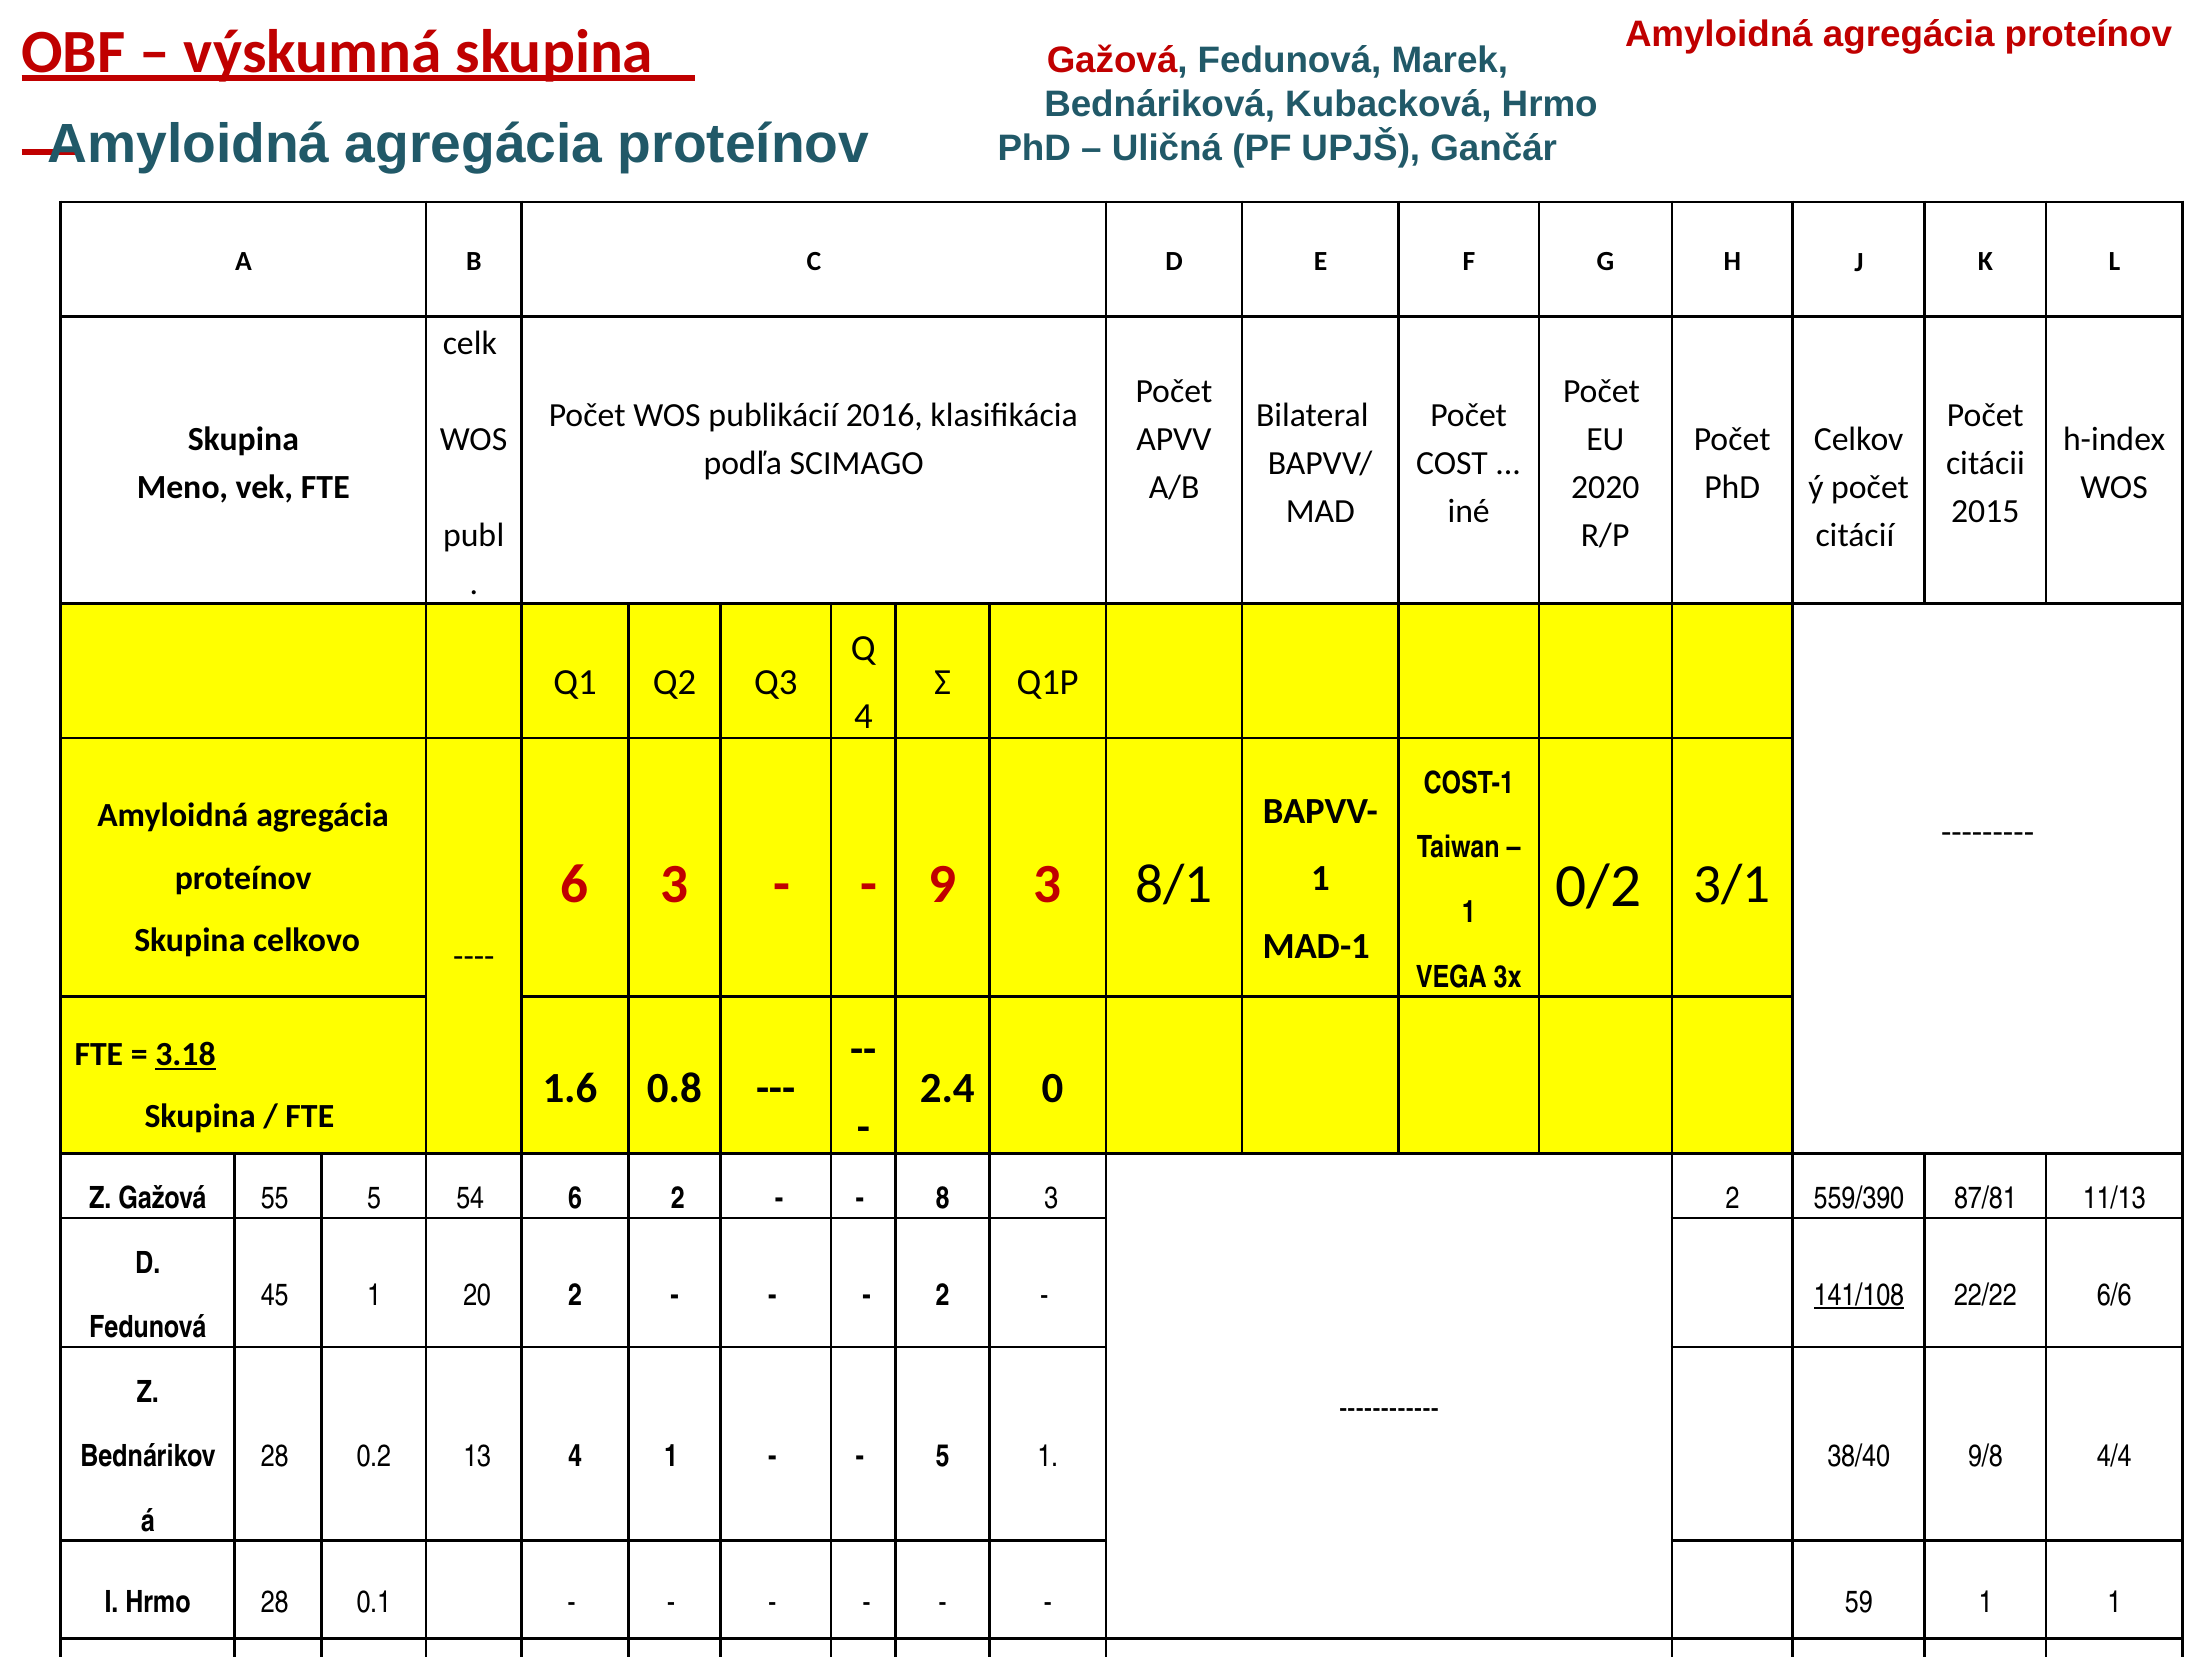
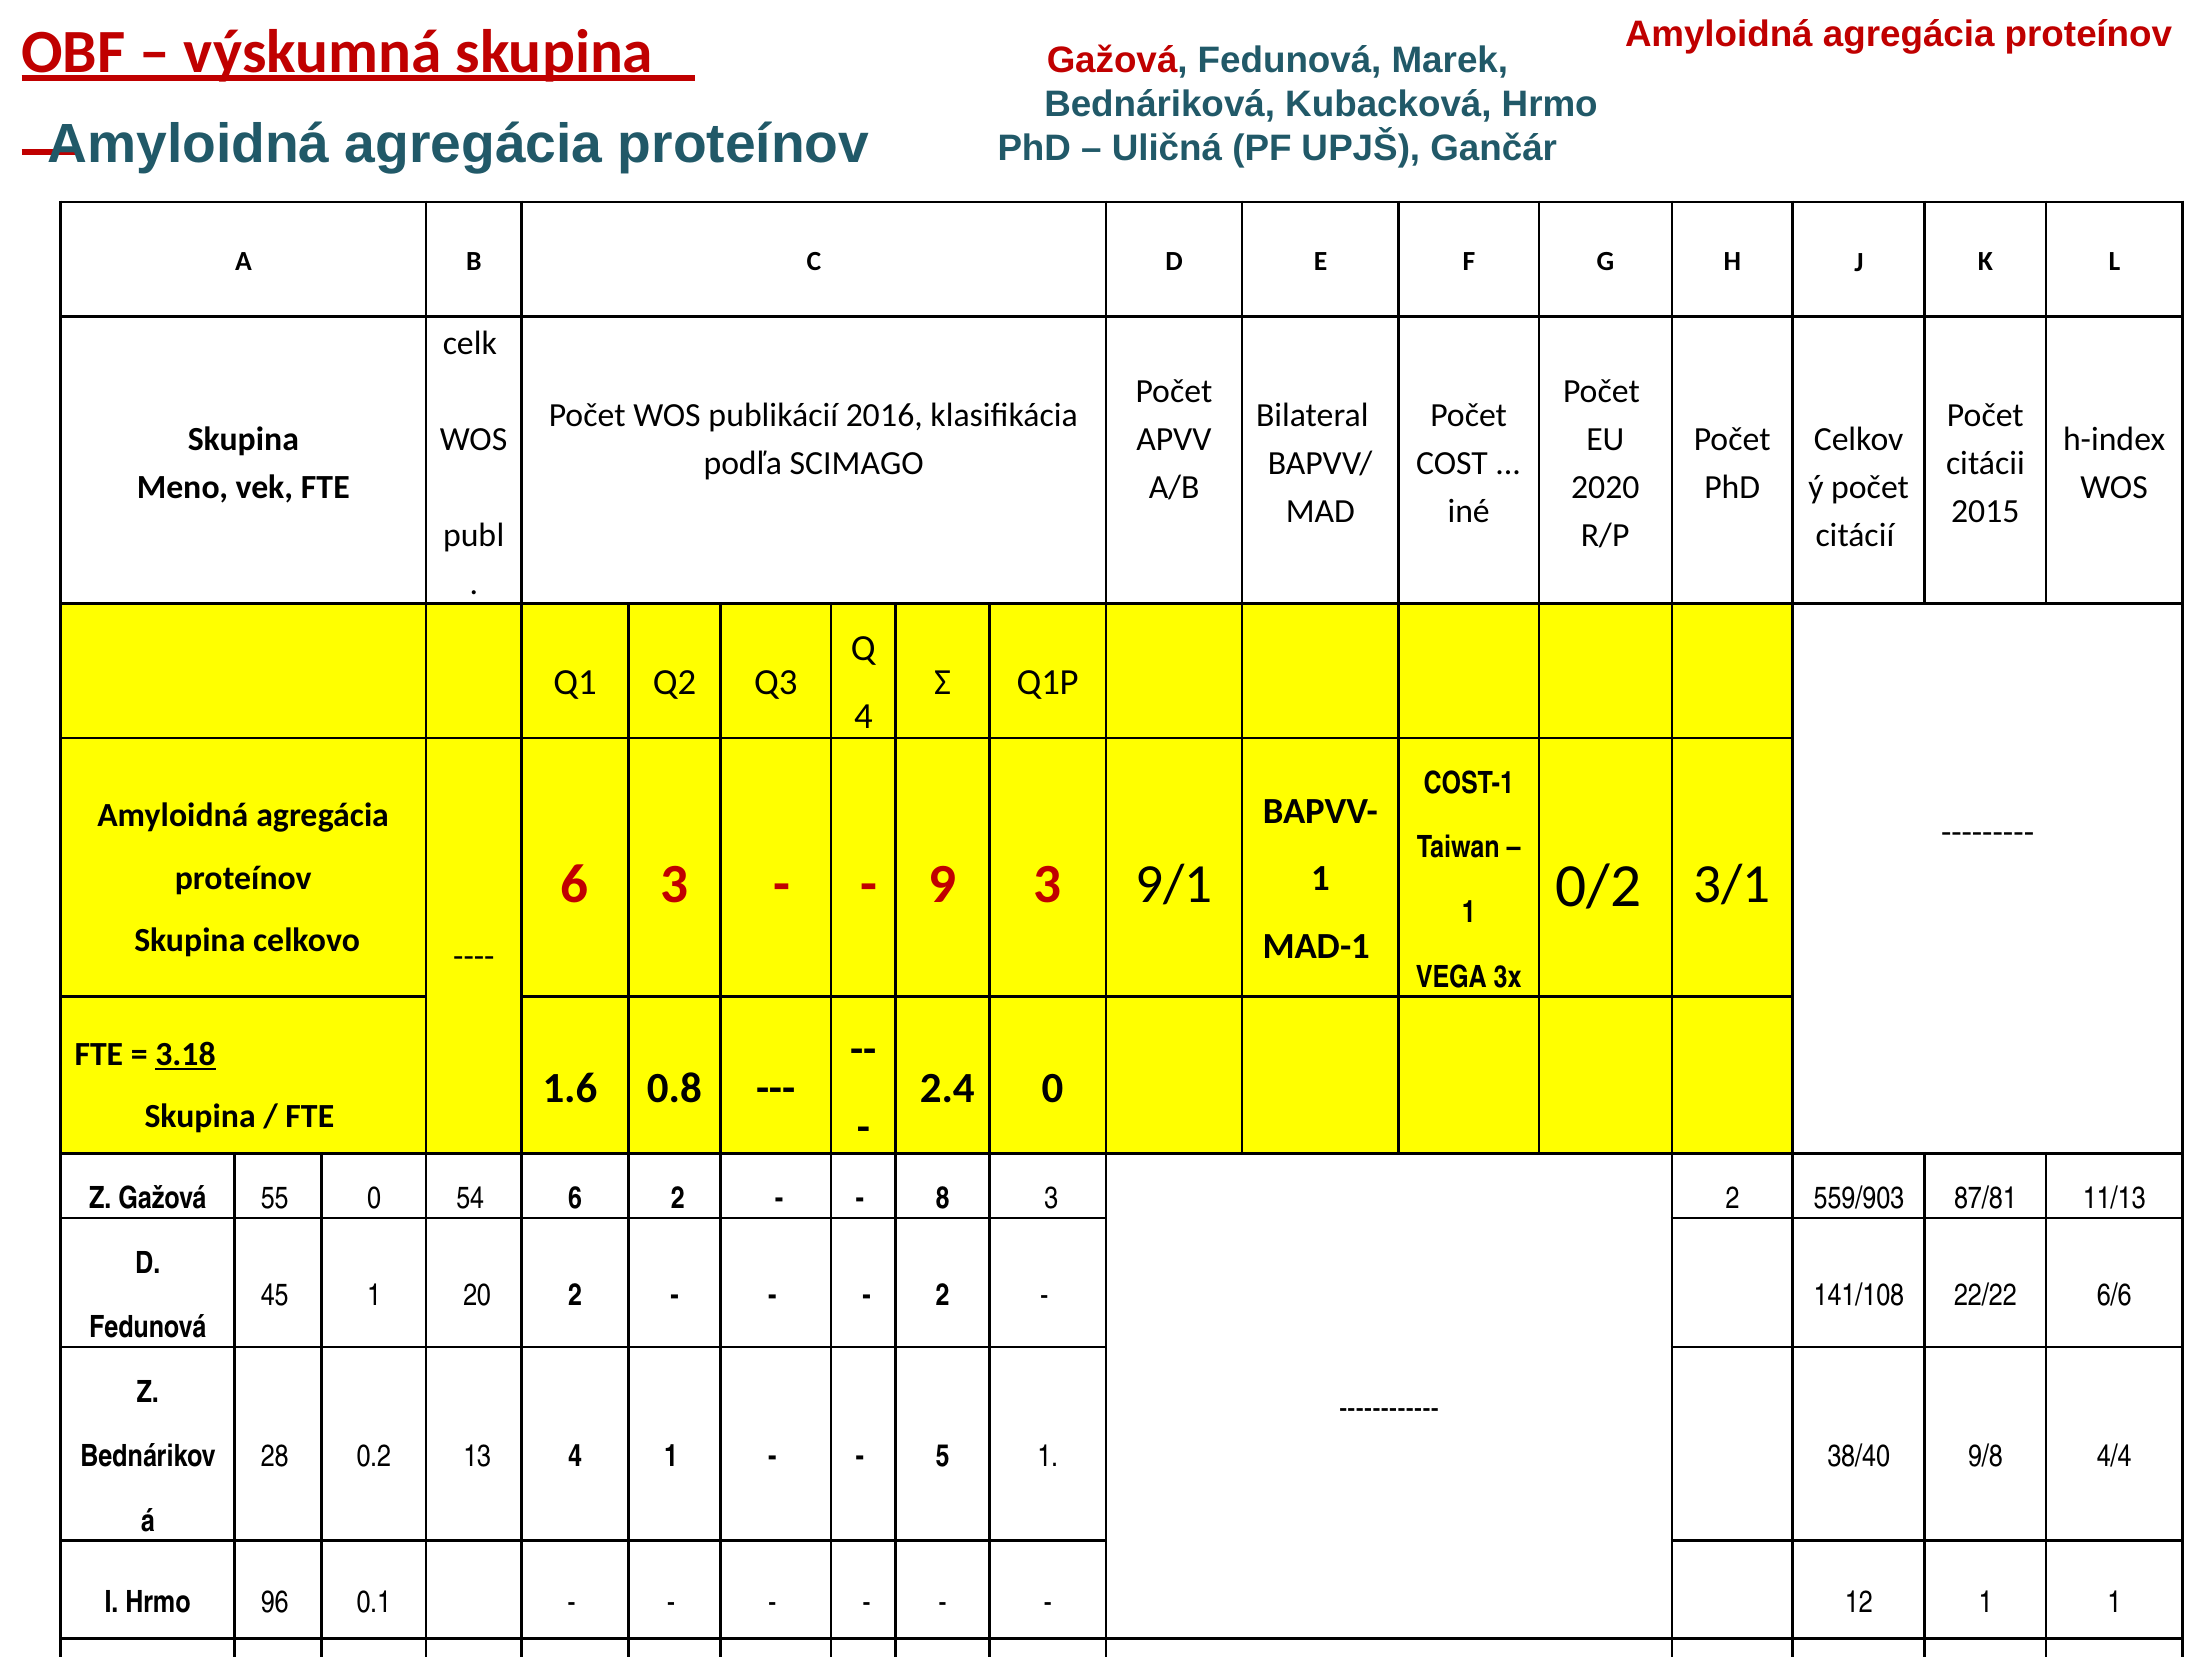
8/1: 8/1 -> 9/1 (1174, 885)
559/390: 559/390 -> 559/903 (1859, 1198)
55 5: 5 -> 0 (374, 1198)
141/108 underline: present -> none (1859, 1295)
Hrmo 28: 28 -> 96 (275, 1602)
59: 59 -> 12 (1859, 1602)
